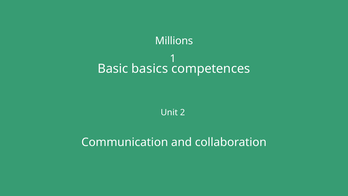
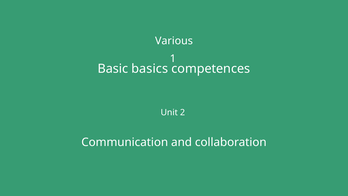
Millions: Millions -> Various (174, 41)
